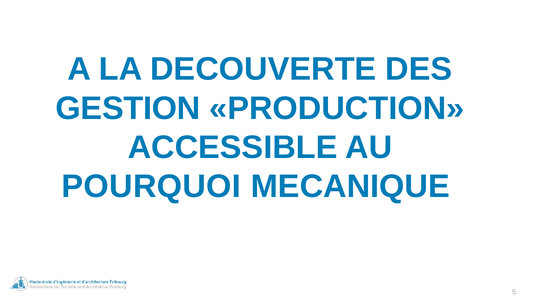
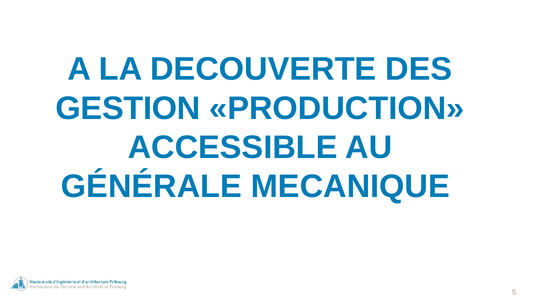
POURQUOI: POURQUOI -> GÉNÉRALE (151, 186)
